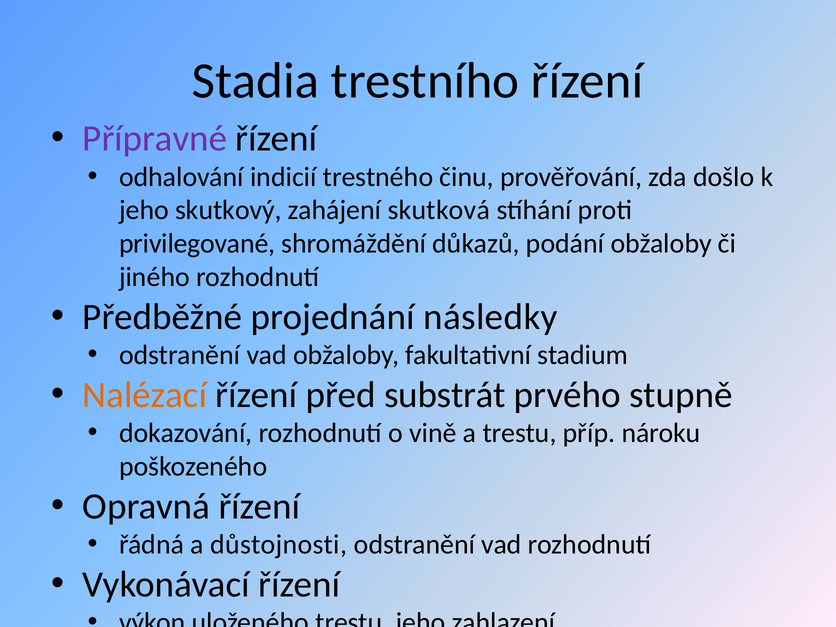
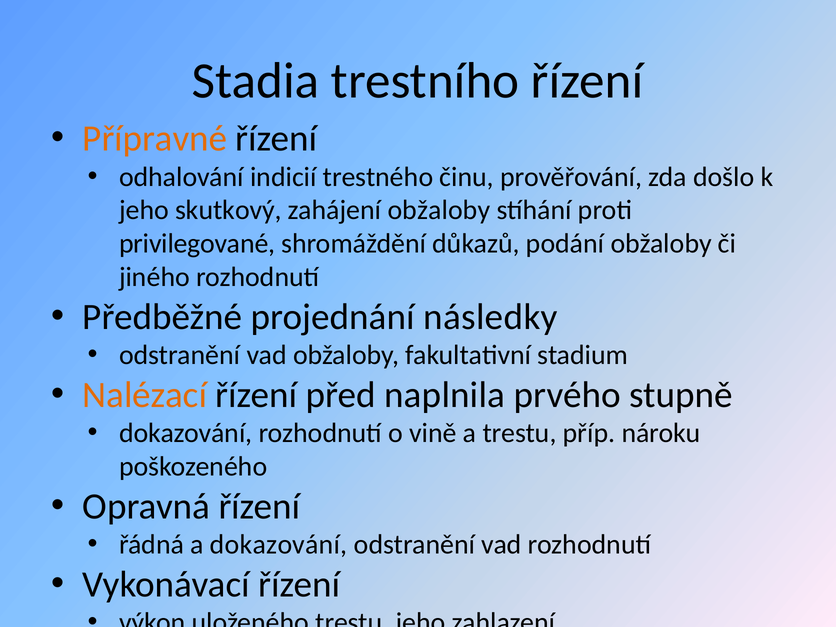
Přípravné colour: purple -> orange (155, 138)
zahájení skutková: skutková -> obžaloby (439, 210)
substrát: substrát -> naplnila (445, 395)
a důstojnosti: důstojnosti -> dokazování (279, 545)
